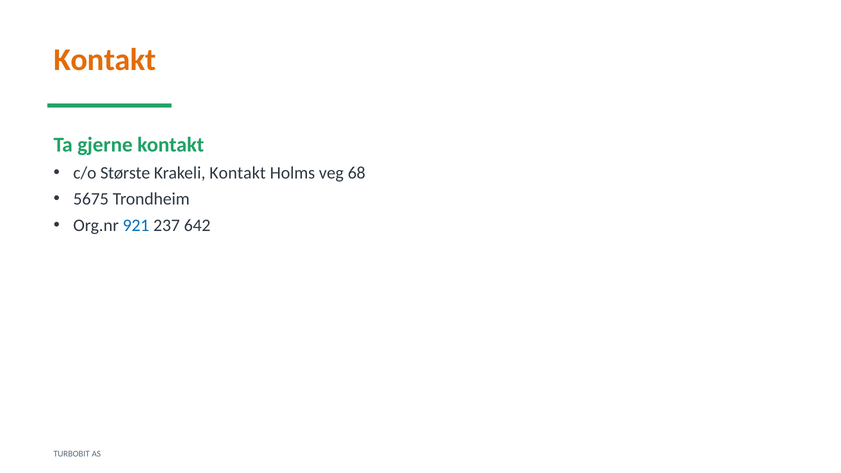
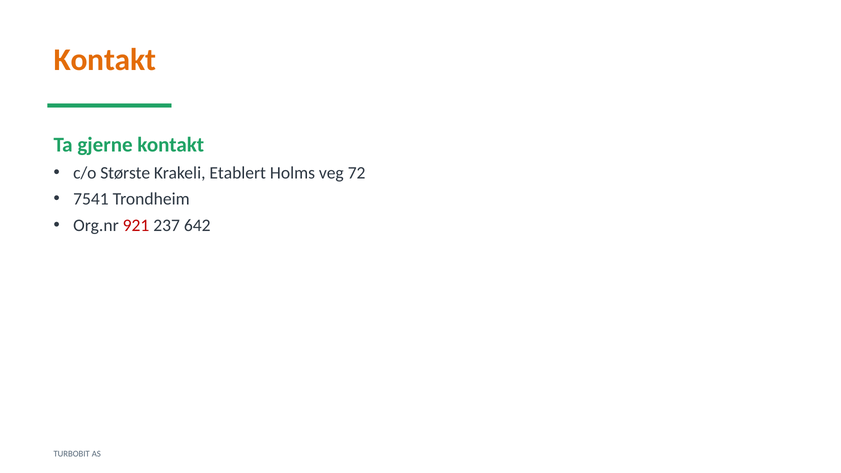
Krakeli Kontakt: Kontakt -> Etablert (238, 173)
68: 68 -> 72 (357, 173)
5675: 5675 -> 7541 (91, 199)
921 colour: blue -> red (136, 226)
